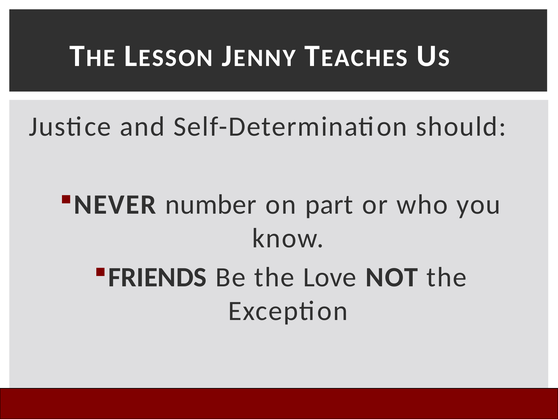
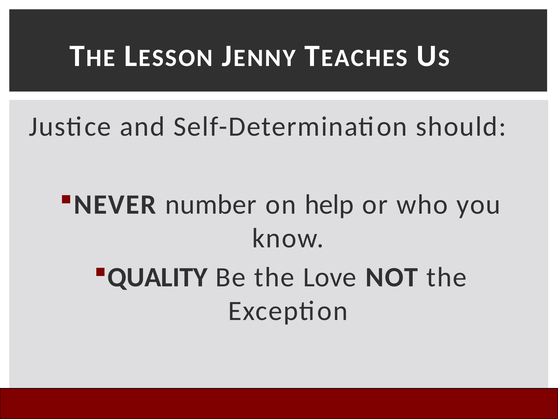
part: part -> help (329, 205)
FRIENDS: FRIENDS -> QUALITY (158, 277)
